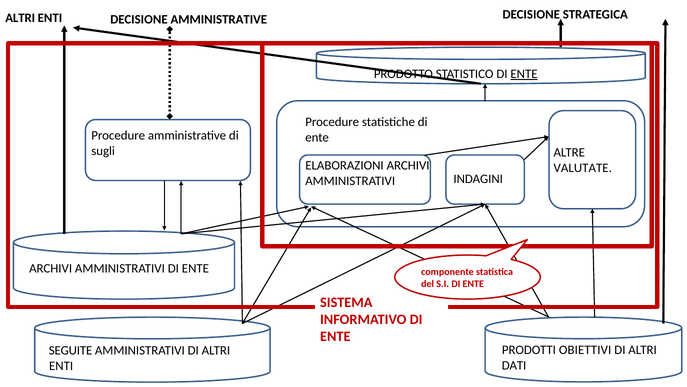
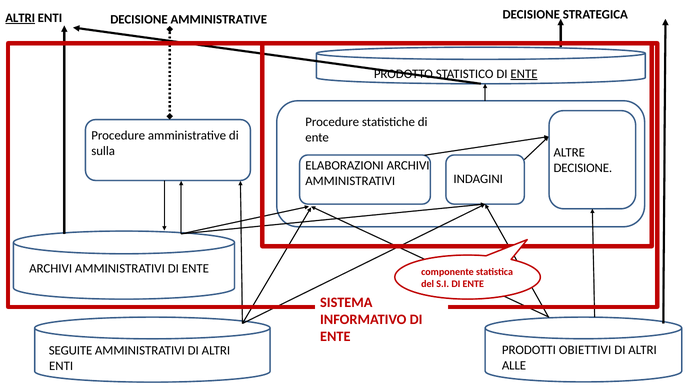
ALTRI underline: none -> present (20, 18)
sugli: sugli -> sulla (103, 151)
VALUTATE: VALUTATE -> DECISIONE (583, 168)
DATI: DATI -> ALLE (514, 365)
